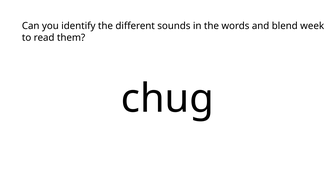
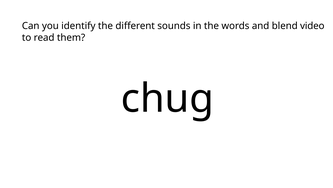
week: week -> video (312, 26)
